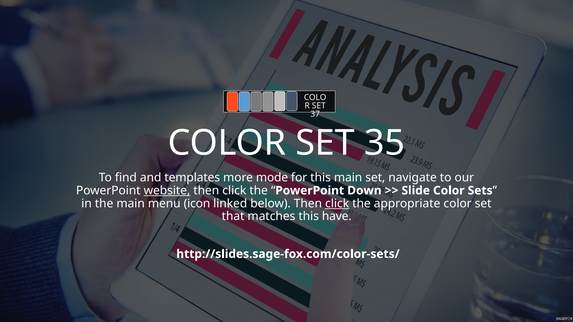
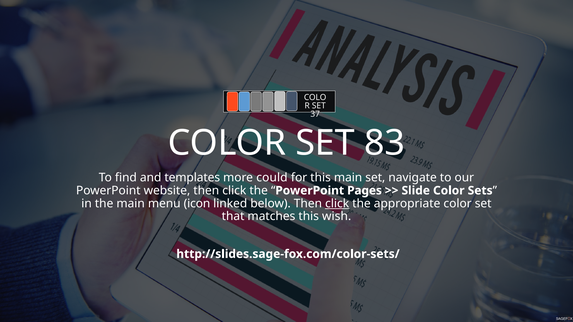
35: 35 -> 83 (385, 143)
mode: mode -> could (272, 178)
website underline: present -> none (167, 191)
Down: Down -> Pages (364, 191)
have: have -> wish (337, 216)
